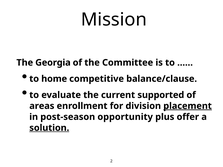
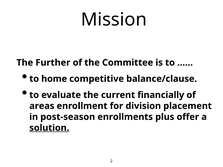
Georgia: Georgia -> Further (53, 63)
supported: supported -> financially (161, 95)
placement underline: present -> none (188, 106)
opportunity: opportunity -> enrollments (125, 117)
